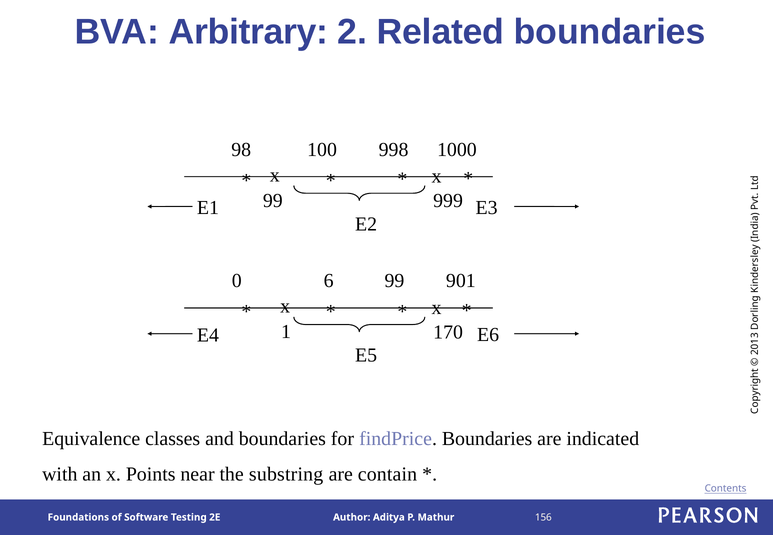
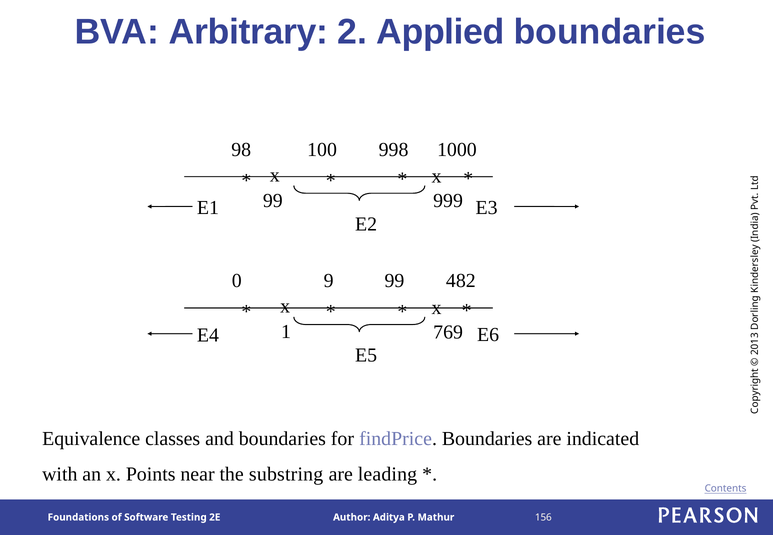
Related: Related -> Applied (440, 32)
6: 6 -> 9 (329, 281)
901: 901 -> 482 (461, 281)
170: 170 -> 769 (448, 332)
contain: contain -> leading (387, 474)
